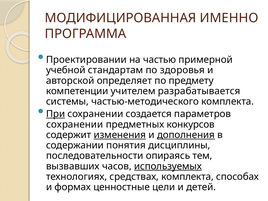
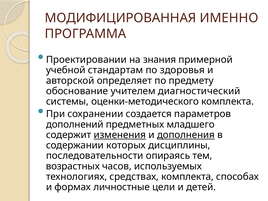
частью: частью -> знания (160, 60)
компетенции: компетенции -> обоснование (77, 91)
разрабатывается: разрабатывается -> диагностический (199, 91)
частью-методического: частью-методического -> оценки-методического (145, 102)
При underline: present -> none (56, 114)
сохранении: сохранении -> дополнений (75, 124)
конкурсов: конкурсов -> младшего (191, 124)
понятия: понятия -> которых (126, 145)
вызвавших: вызвавших -> возрастных (73, 166)
используемых underline: present -> none (168, 166)
ценностные: ценностные -> личностные (122, 187)
